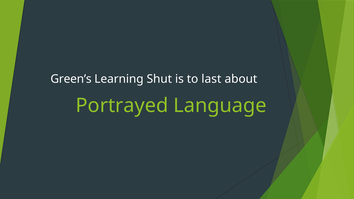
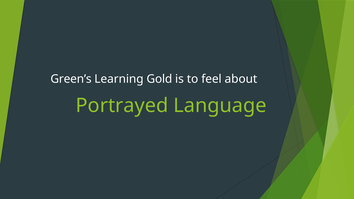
Shut: Shut -> Gold (159, 79)
last: last -> feel (211, 79)
